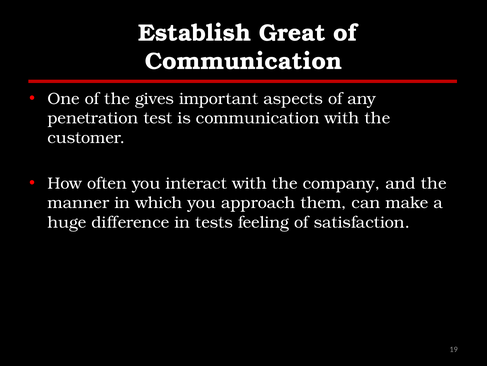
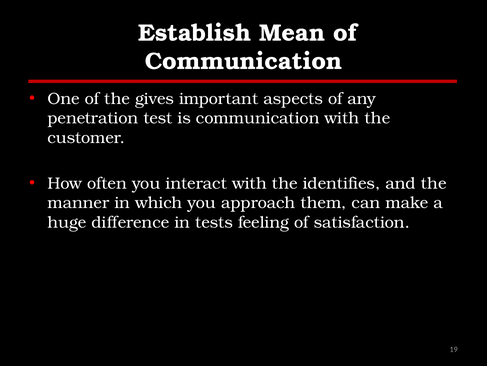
Great: Great -> Mean (292, 33)
company: company -> identifies (341, 183)
